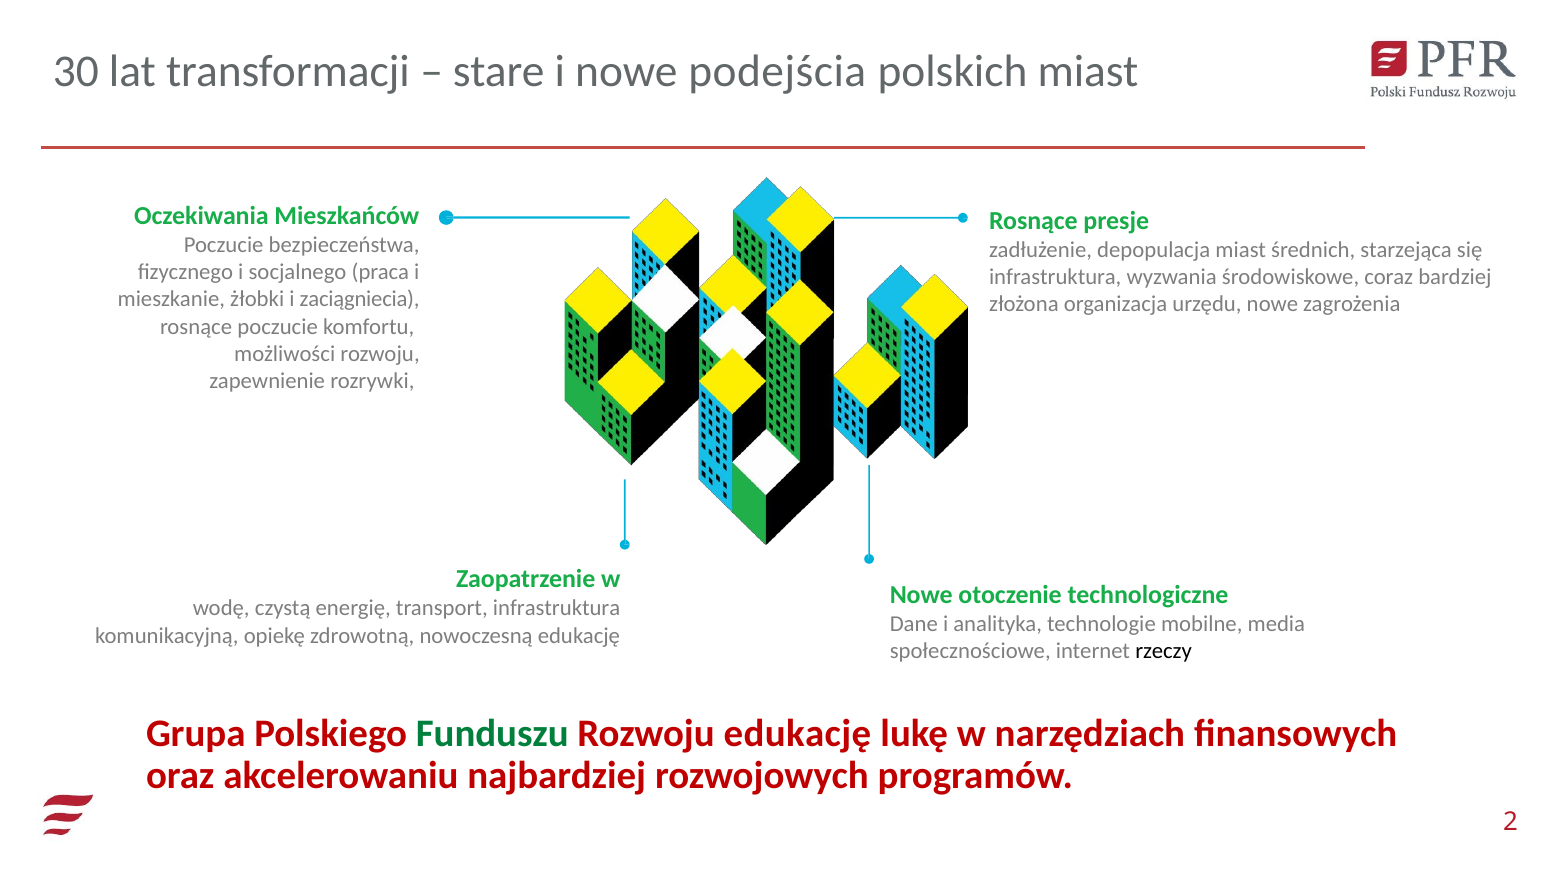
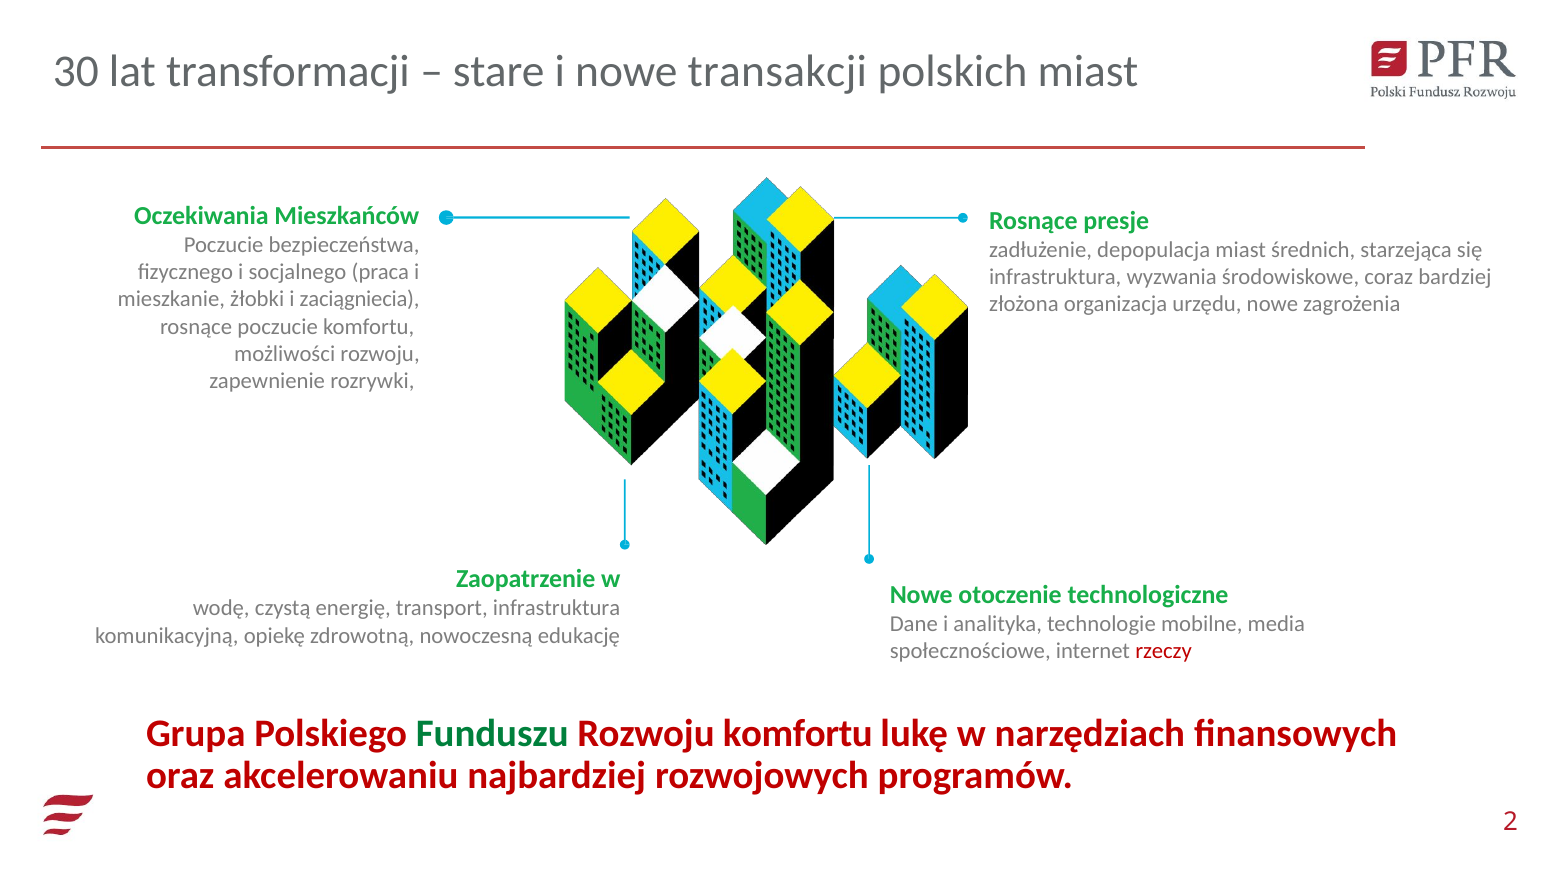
podejścia: podejścia -> transakcji (777, 72)
rzeczy colour: black -> red (1164, 651)
Rozwoju edukację: edukację -> komfortu (798, 734)
